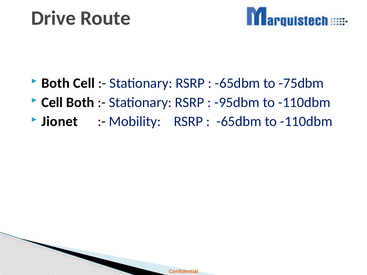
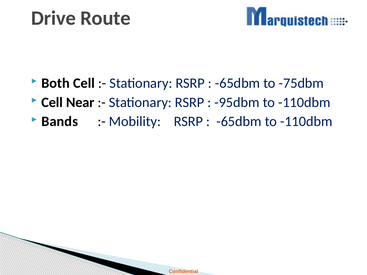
Cell Both: Both -> Near (80, 102)
Jionet: Jionet -> Bands (60, 122)
